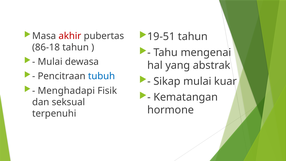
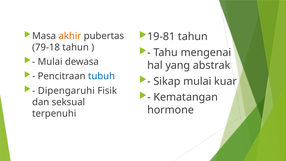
akhir colour: red -> orange (70, 36)
19-51: 19-51 -> 19-81 (161, 37)
86-18: 86-18 -> 79-18 (46, 47)
Menghadapi: Menghadapi -> Dipengaruhi (66, 91)
